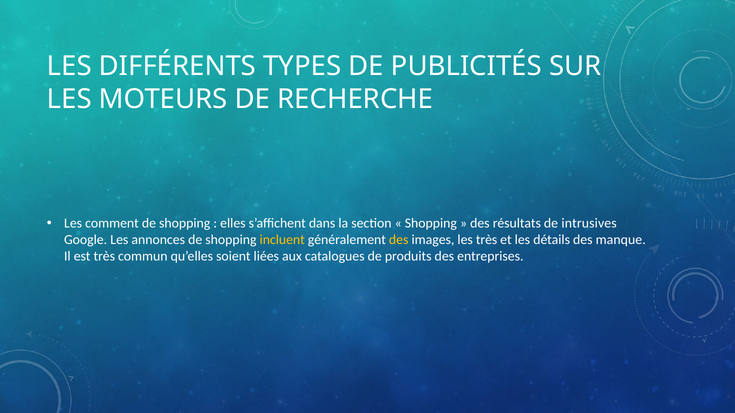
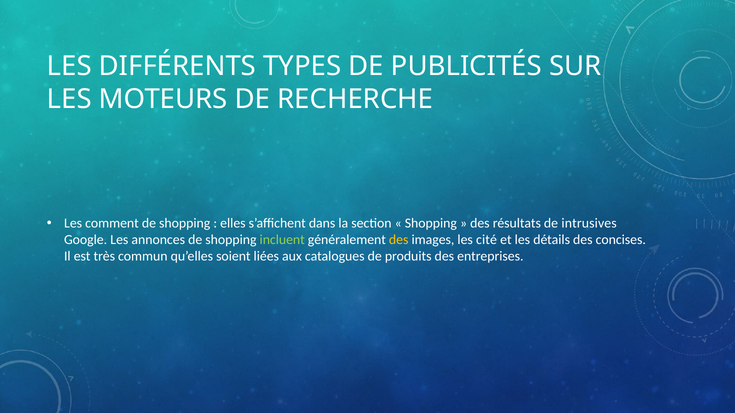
incluent colour: yellow -> light green (282, 240)
les très: très -> cité (486, 240)
manque: manque -> concises (621, 240)
